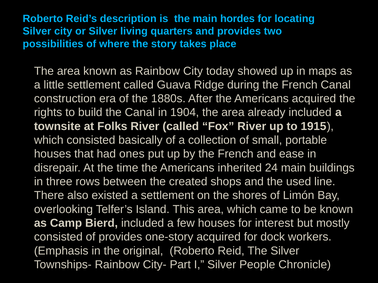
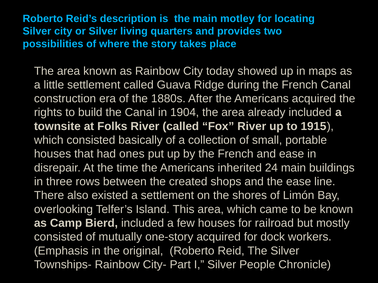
hordes: hordes -> motley (237, 19)
the used: used -> ease (299, 182)
interest: interest -> railroad (274, 223)
of provides: provides -> mutually (120, 237)
